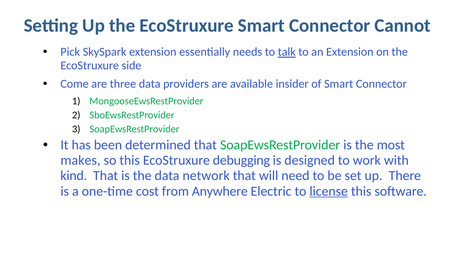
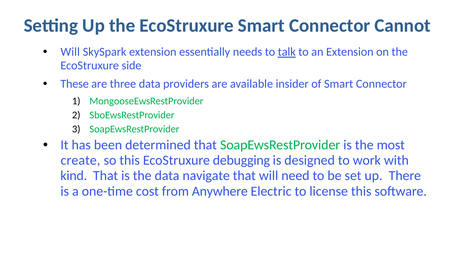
Pick: Pick -> Will (70, 52)
Come: Come -> These (75, 84)
makes: makes -> create (80, 160)
network: network -> navigate (206, 176)
license underline: present -> none (329, 191)
